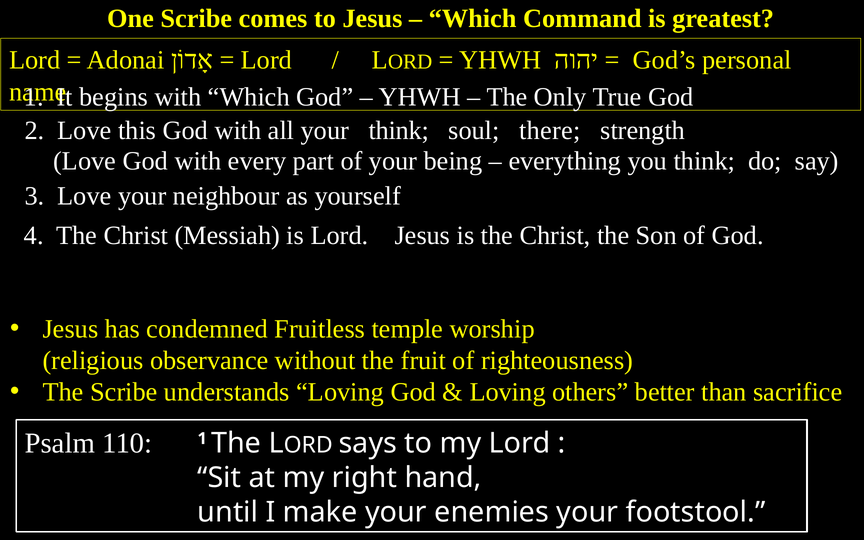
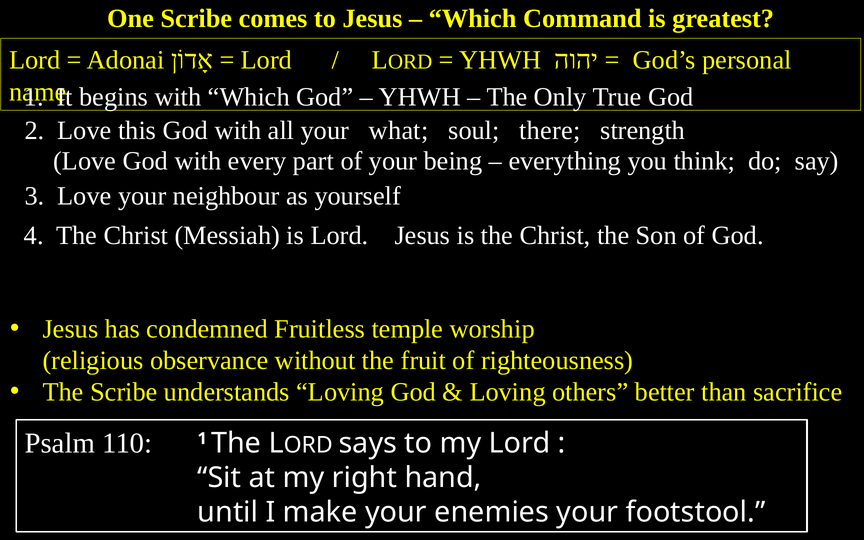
your think: think -> what (399, 131)
